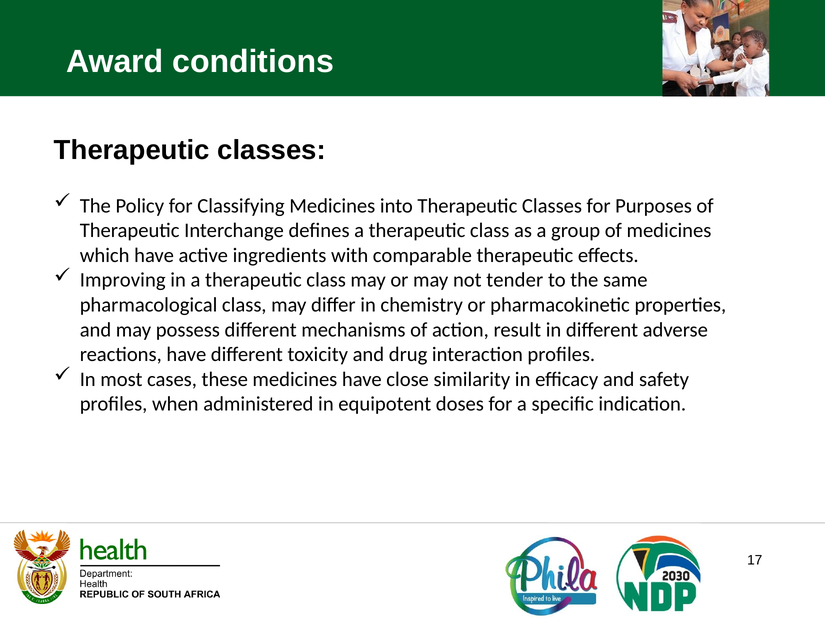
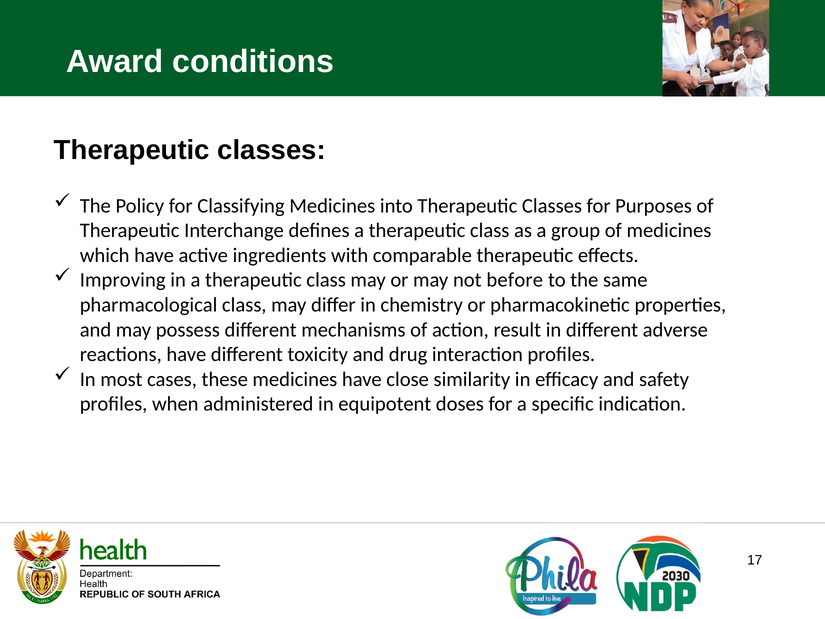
tender: tender -> before (515, 280)
